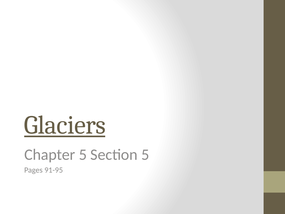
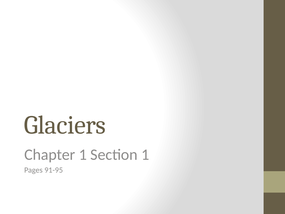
Glaciers underline: present -> none (65, 125)
Chapter 5: 5 -> 1 (83, 155)
Section 5: 5 -> 1 (145, 155)
